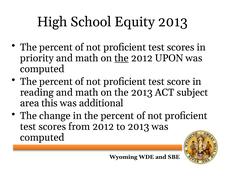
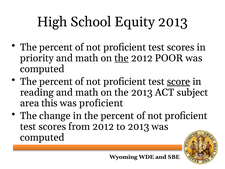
UPON: UPON -> POOR (169, 58)
score underline: none -> present (178, 81)
was additional: additional -> proficient (101, 103)
